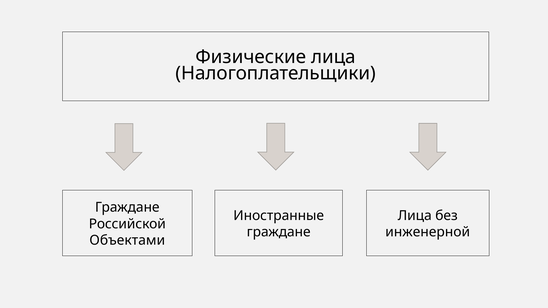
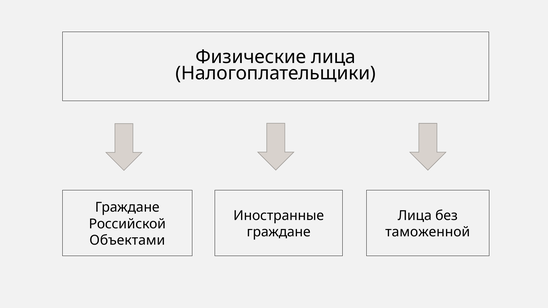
инженерной: инженерной -> таможенной (428, 232)
